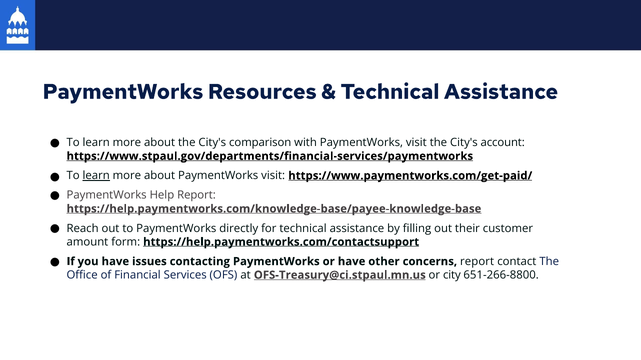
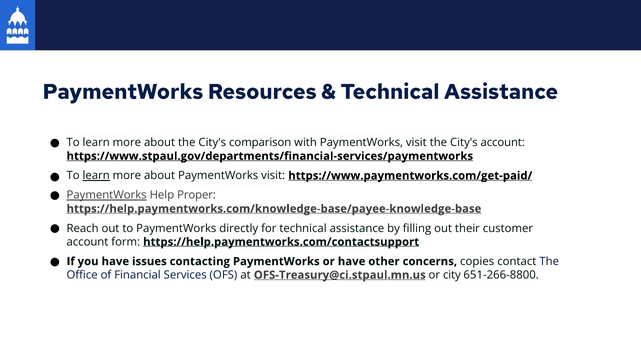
PaymentWorks underline: none -> present (107, 195)
Help Report: Report -> Proper (196, 195)
amount: amount -> account (87, 242)
concerns report: report -> copies (477, 262)
